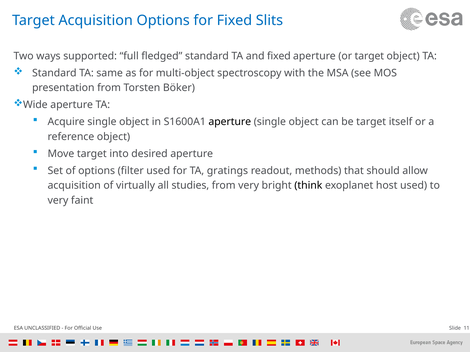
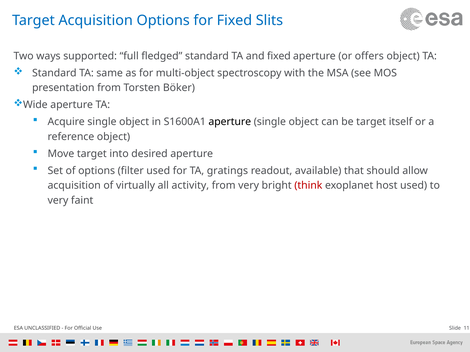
or target: target -> offers (369, 56)
methods: methods -> available (318, 171)
studies: studies -> activity (190, 186)
think colour: black -> red (308, 186)
